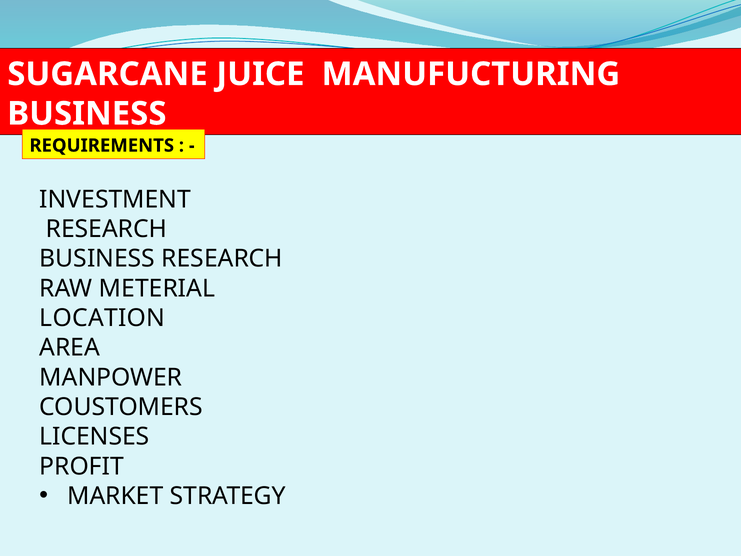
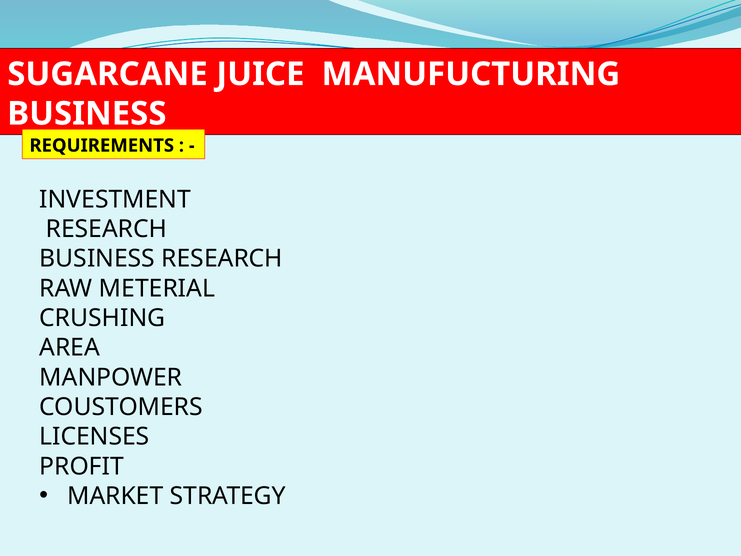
LOCATION: LOCATION -> CRUSHING (102, 318)
